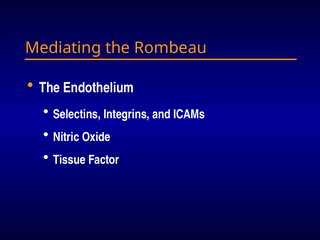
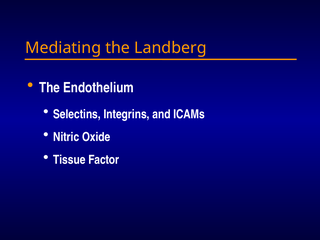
Rombeau: Rombeau -> Landberg (170, 48)
